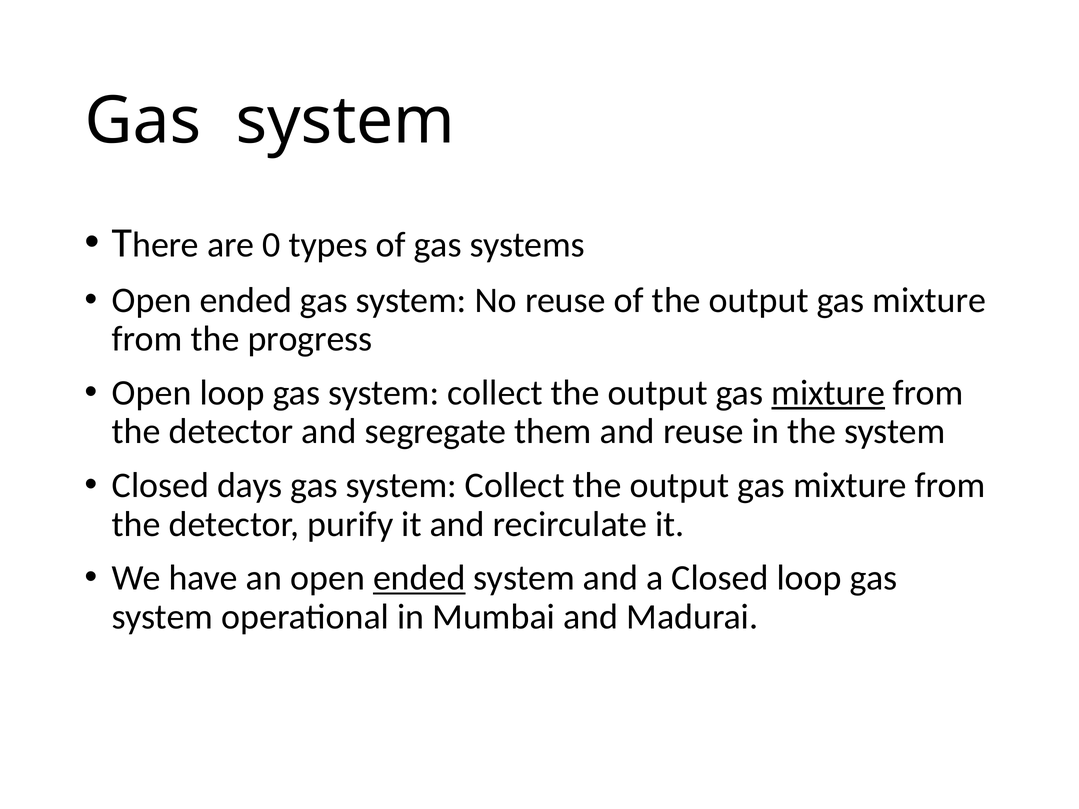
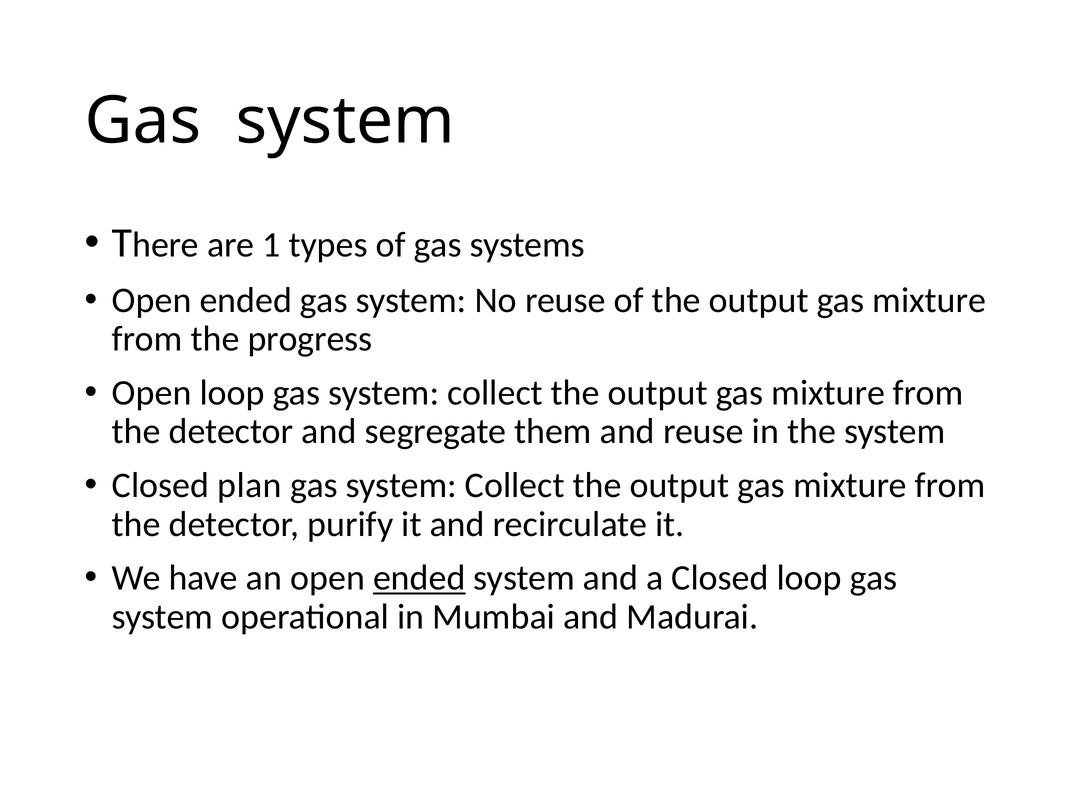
0: 0 -> 1 (271, 245)
mixture underline: present -> none (828, 393)
days: days -> plan (249, 486)
